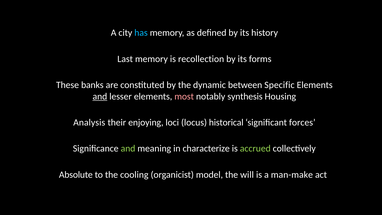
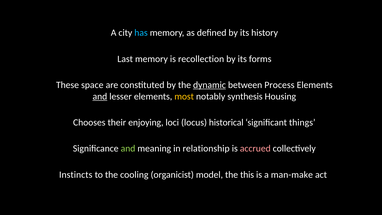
banks: banks -> space (92, 85)
dynamic underline: none -> present (209, 85)
Specific: Specific -> Process (279, 85)
most colour: pink -> yellow (184, 96)
Analysis: Analysis -> Chooses (89, 122)
forces: forces -> things (302, 122)
characterize: characterize -> relationship (206, 148)
accrued colour: light green -> pink (255, 148)
Absolute: Absolute -> Instincts (76, 175)
will: will -> this (247, 175)
